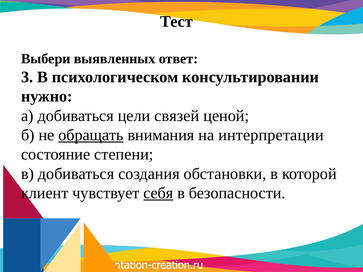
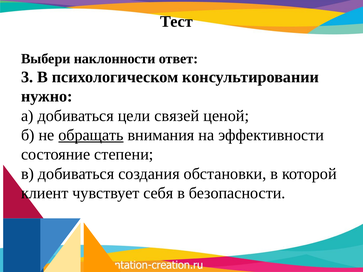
выявленных: выявленных -> наклонности (115, 59)
интерпретации: интерпретации -> эффективности (271, 135)
себя underline: present -> none (158, 193)
